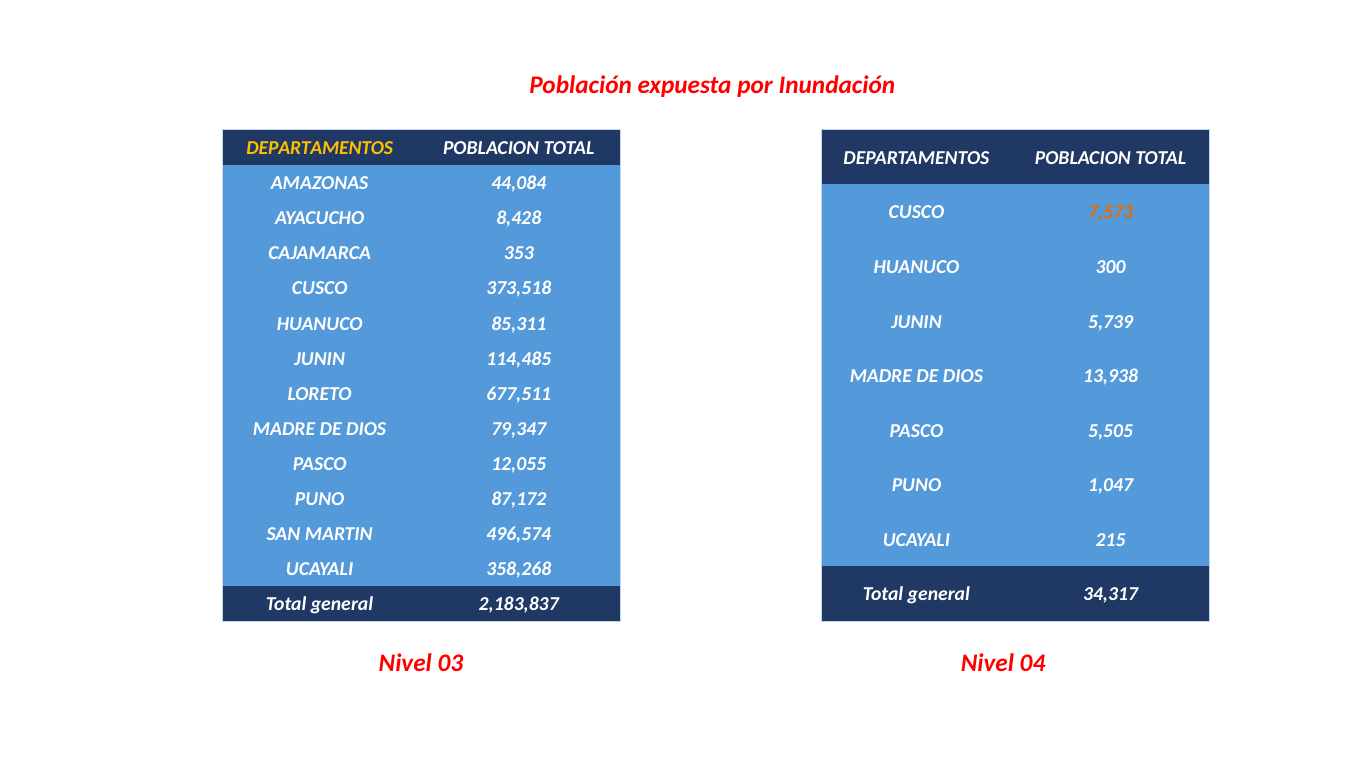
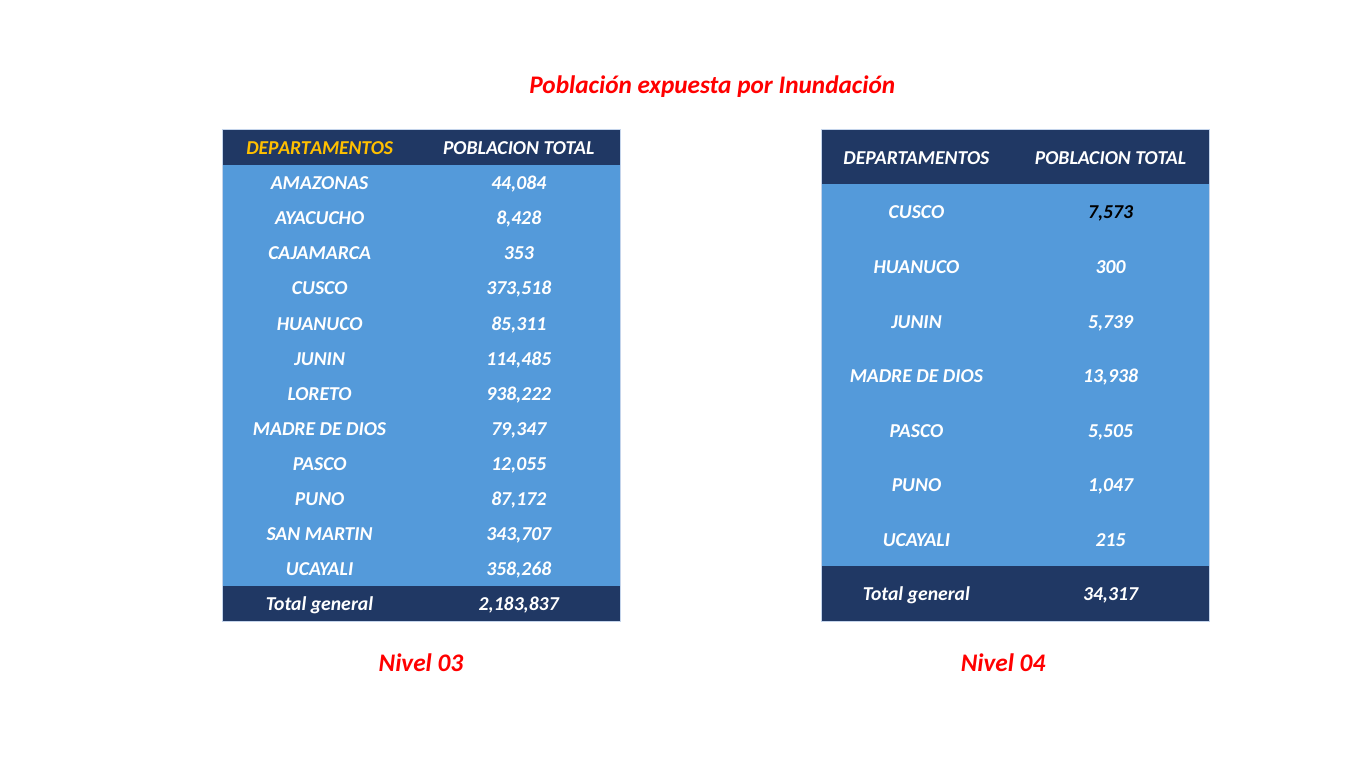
7,573 colour: orange -> black (1111, 212)
677,511: 677,511 -> 938,222 (519, 394)
496,574: 496,574 -> 343,707 (519, 534)
